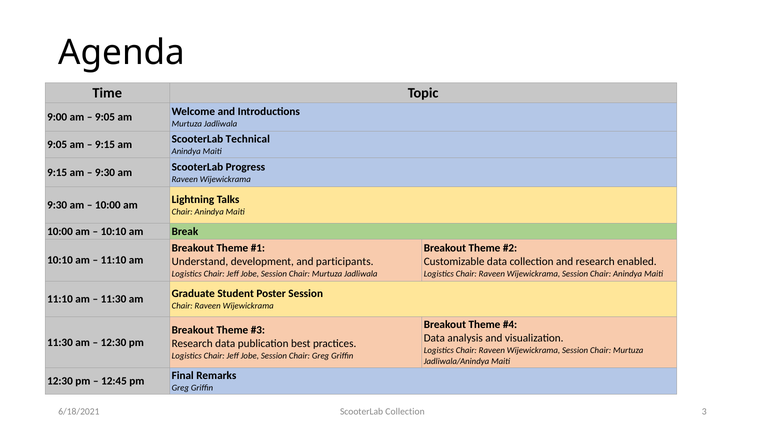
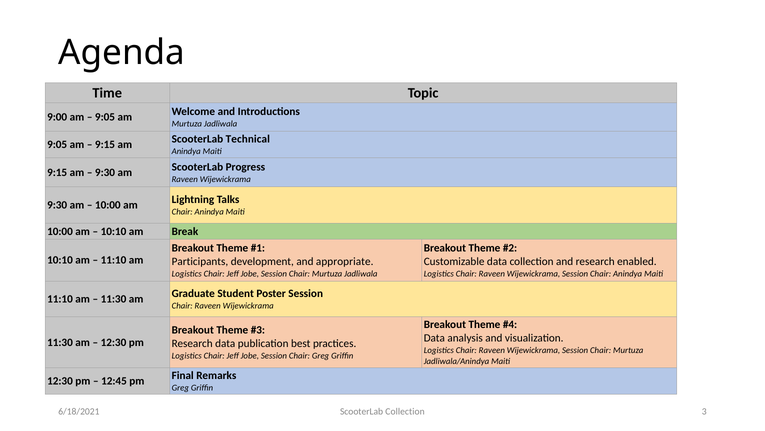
Understand: Understand -> Participants (200, 261)
participants: participants -> appropriate (345, 261)
